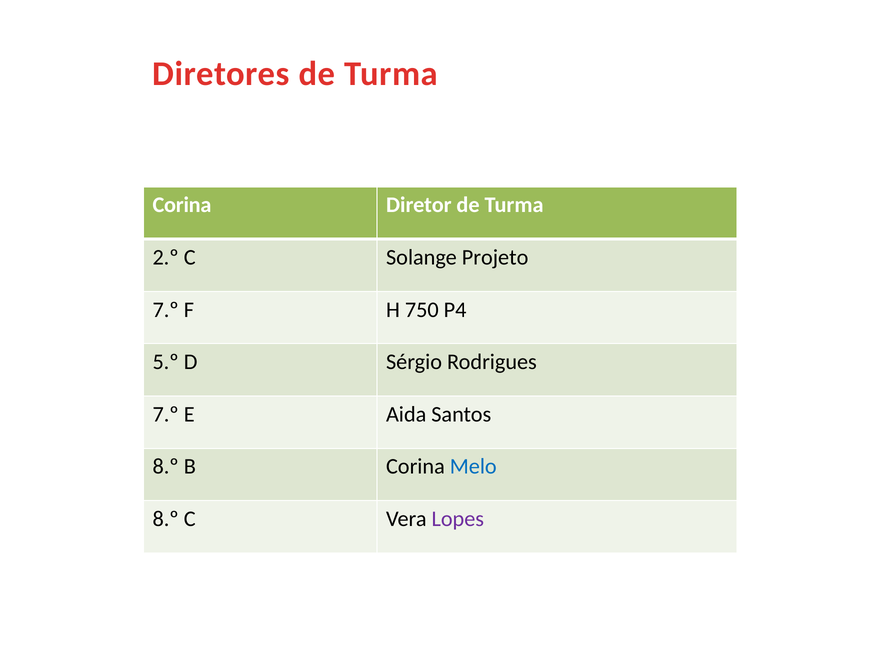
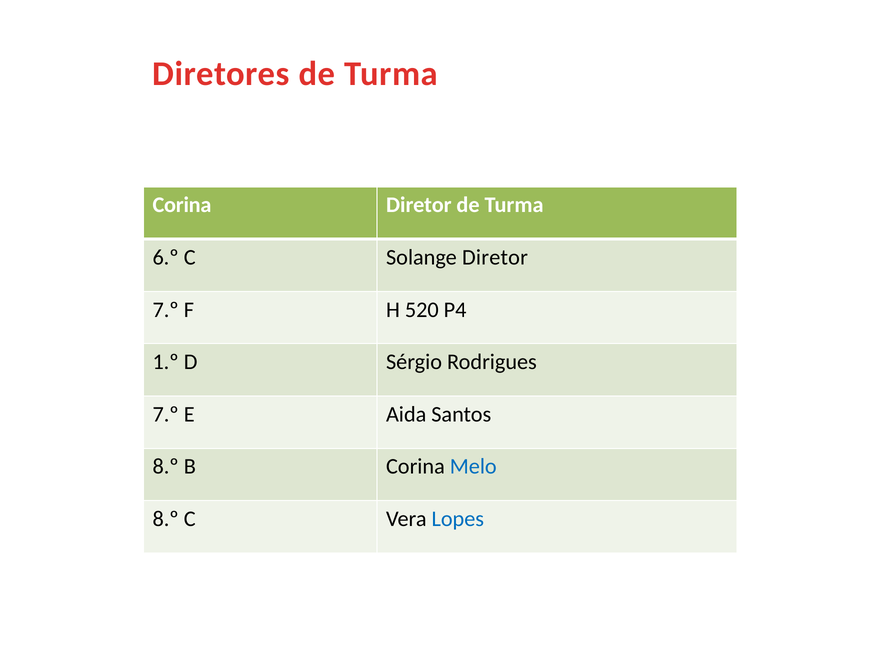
2.º: 2.º -> 6.º (166, 257)
Solange Projeto: Projeto -> Diretor (495, 257)
750: 750 -> 520 (422, 309)
5.º: 5.º -> 1.º (166, 362)
Lopes colour: purple -> blue (458, 519)
